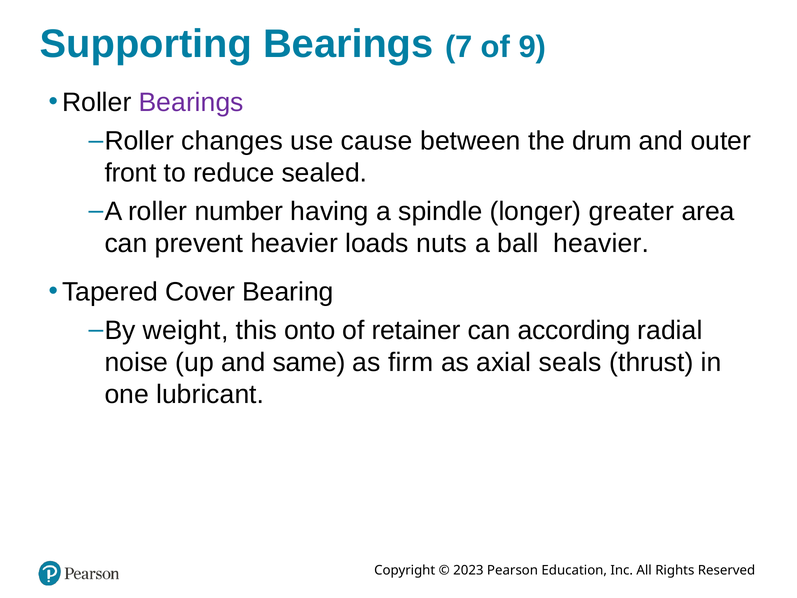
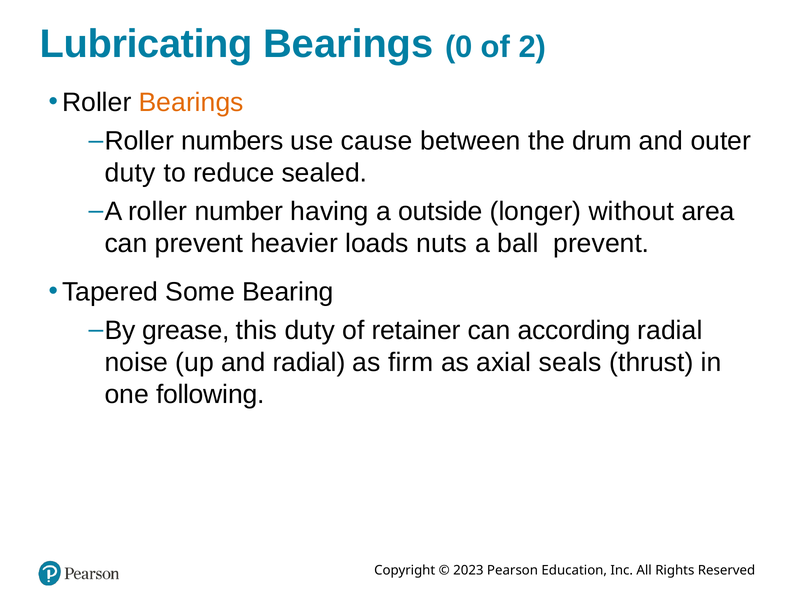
Supporting: Supporting -> Lubricating (146, 44)
7: 7 -> 0 (459, 47)
9: 9 -> 2 (533, 47)
Bearings colour: purple -> orange (191, 103)
changes: changes -> numbers (232, 141)
front: front -> duty (130, 173)
spindle: spindle -> outside (440, 212)
greater: greater -> without (631, 212)
ball heavier: heavier -> prevent (601, 243)
Cover: Cover -> Some (200, 292)
weight: weight -> grease (186, 330)
this onto: onto -> duty (310, 330)
and same: same -> radial (309, 362)
lubricant: lubricant -> following (210, 394)
